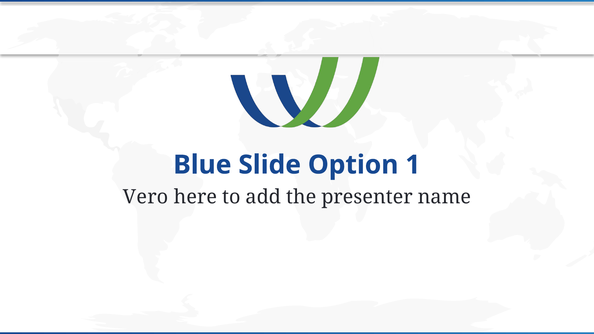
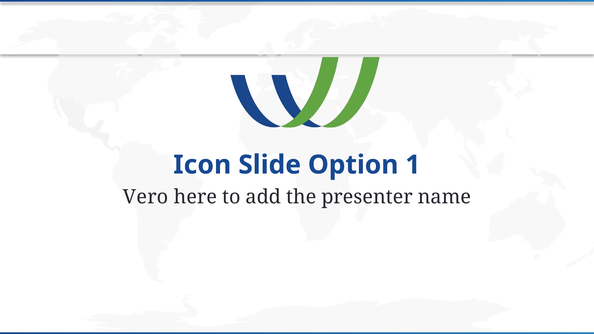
Blue: Blue -> Icon (202, 165)
